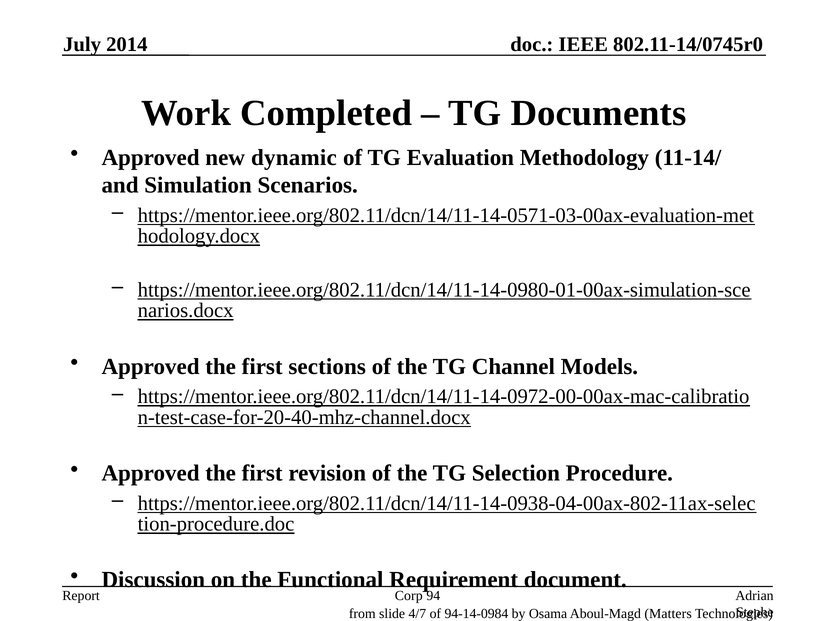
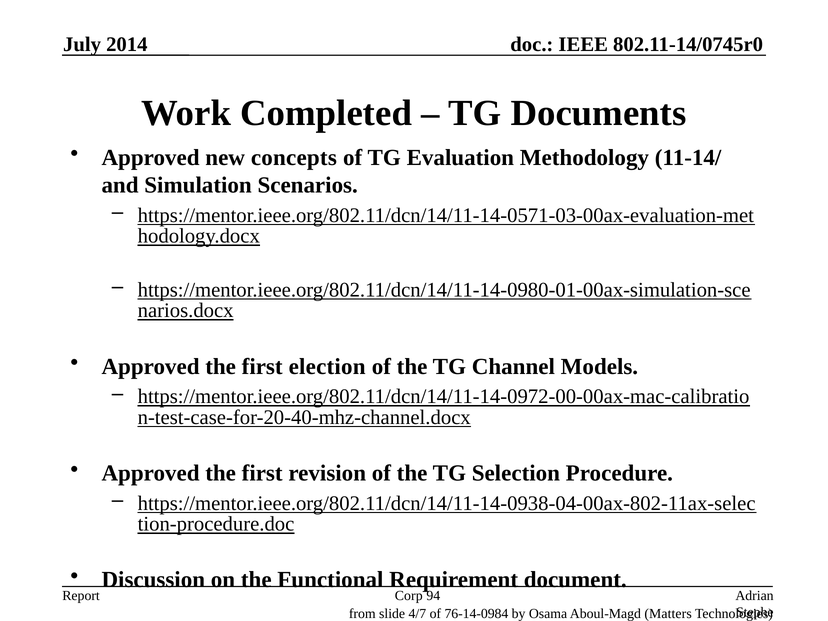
dynamic: dynamic -> concepts (294, 158)
sections: sections -> election (327, 366)
94-14-0984: 94-14-0984 -> 76-14-0984 (476, 614)
